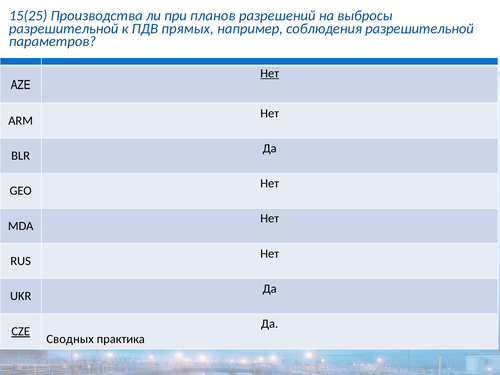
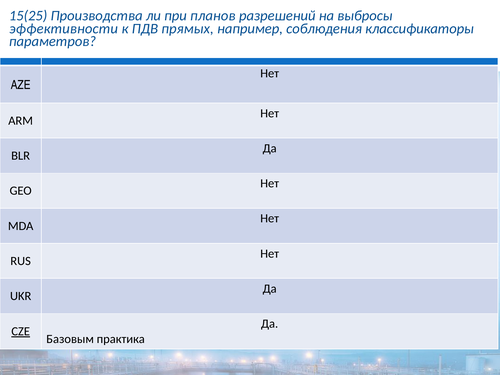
разрешительной: разрешительной -> эффективности (64, 29)
соблюдения разрешительной: разрешительной -> классификаторы (420, 29)
Нет underline: present -> none (270, 73)
Сводных: Сводных -> Базовым (70, 339)
